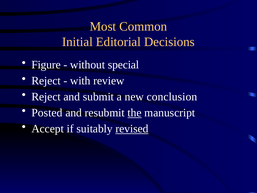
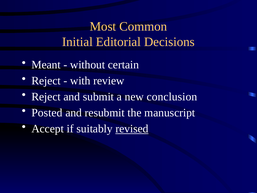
Figure: Figure -> Meant (46, 65)
special: special -> certain (123, 65)
the underline: present -> none (135, 113)
